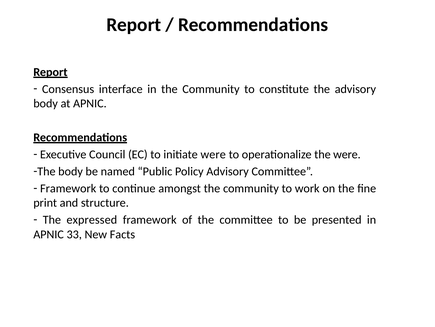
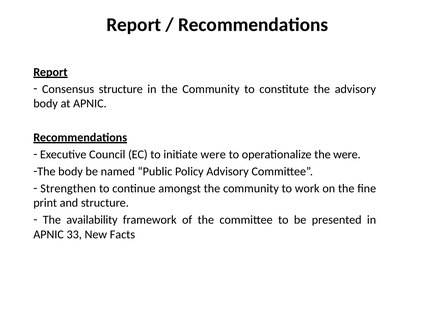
Consensus interface: interface -> structure (121, 89)
Framework: Framework -> Strengthen (68, 188)
expressed: expressed -> availability (92, 219)
